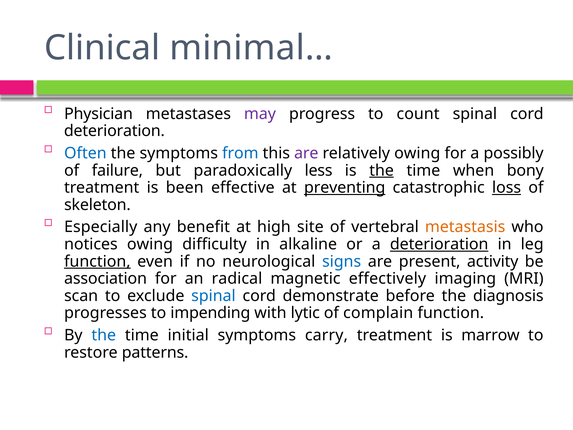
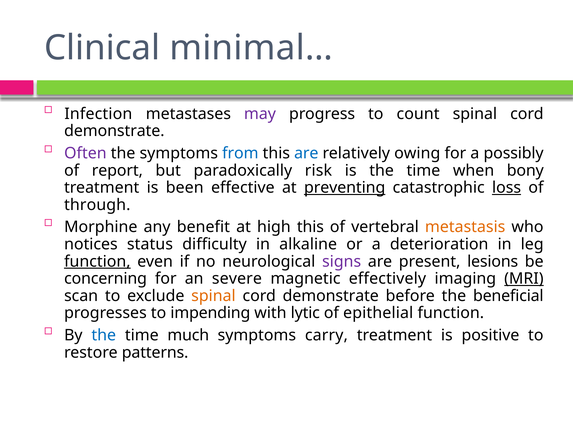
Physician: Physician -> Infection (98, 114)
deterioration: deterioration -> demonstrate (114, 131)
Often colour: blue -> purple (85, 153)
are colour: purple -> blue (306, 153)
failure: failure -> report (117, 170)
less: less -> risk (318, 170)
the underline: present -> none (382, 170)
skeleton: skeleton -> through (97, 205)
Especially: Especially -> Morphine (101, 227)
high site: site -> this (310, 227)
notices owing: owing -> status (150, 244)
deterioration underline: present -> none (439, 244)
signs colour: blue -> purple (342, 261)
activity: activity -> lesions (493, 261)
association: association -> concerning (106, 278)
radical: radical -> severe (237, 278)
MRI underline: none -> present (524, 278)
spinal colour: blue -> orange (213, 296)
diagnosis: diagnosis -> beneficial (508, 296)
complain: complain -> epithelial (378, 313)
initial: initial -> much (188, 335)
marrow: marrow -> positive (490, 335)
